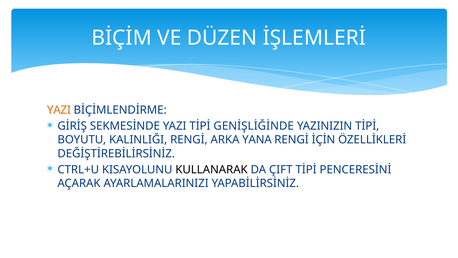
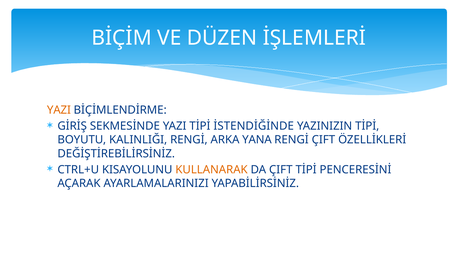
GENİŞLİĞİNDE: GENİŞLİĞİNDE -> İSTENDİĞİNDE (254, 126)
RENGİ İÇİN: İÇİN -> ÇIFT (323, 140)
KULLANARAK colour: black -> orange (212, 169)
